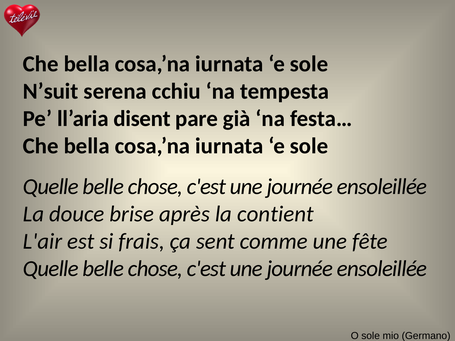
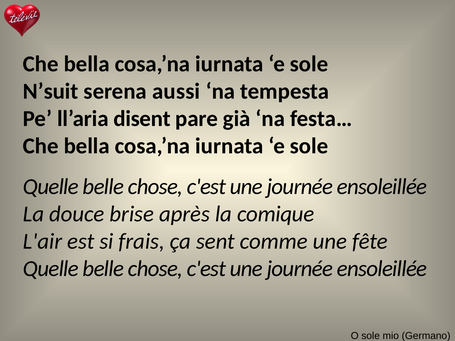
cchiu: cchiu -> aussi (176, 91)
contient: contient -> comique (276, 214)
